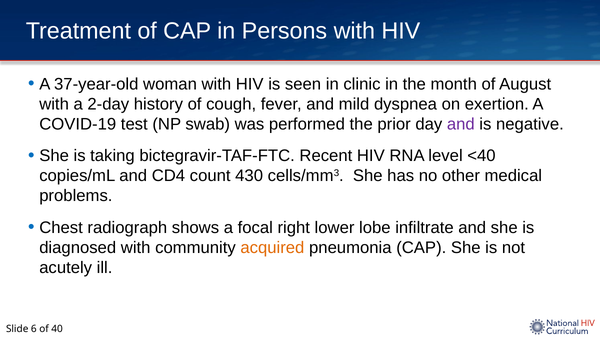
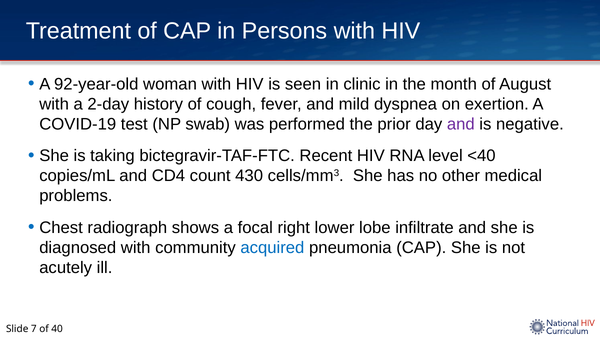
37-year-old: 37-year-old -> 92-year-old (96, 84)
acquired colour: orange -> blue (272, 247)
6: 6 -> 7 (34, 328)
